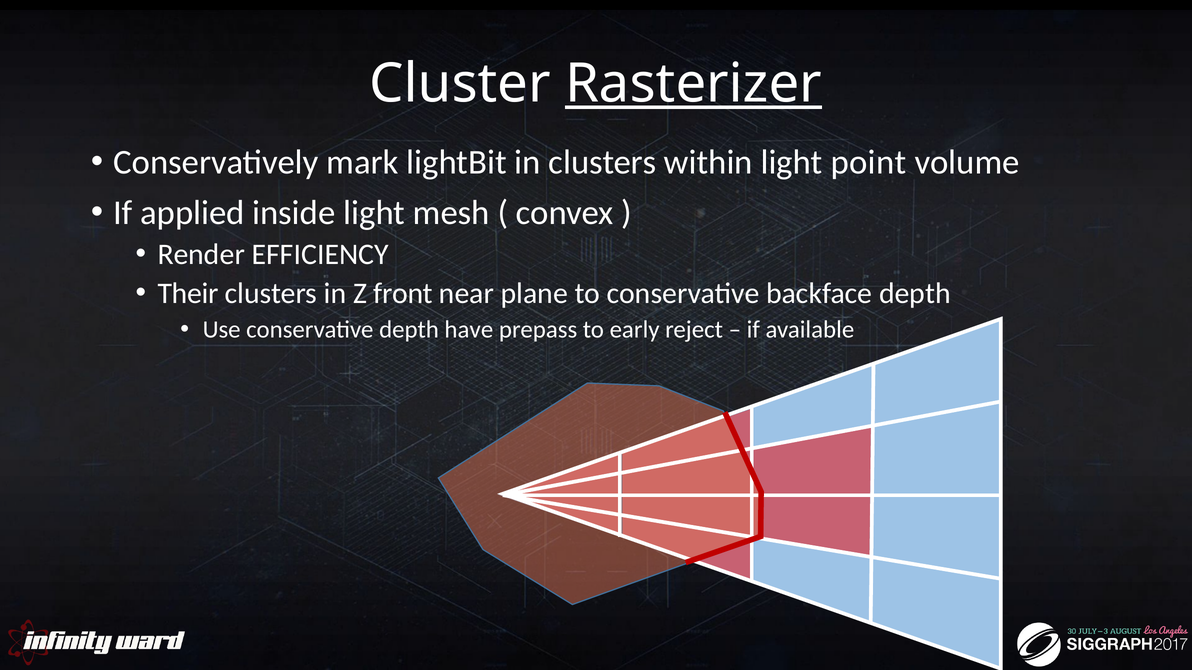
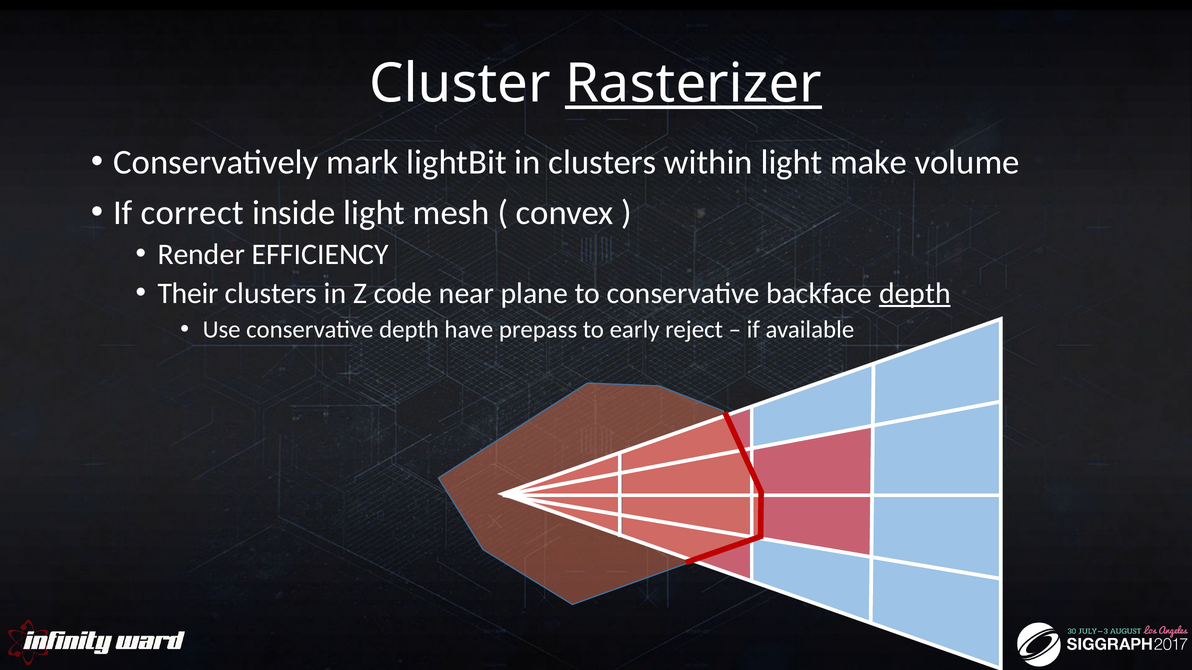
point: point -> make (869, 162)
applied: applied -> correct (192, 213)
front: front -> code (403, 294)
depth underline: none -> present (915, 294)
